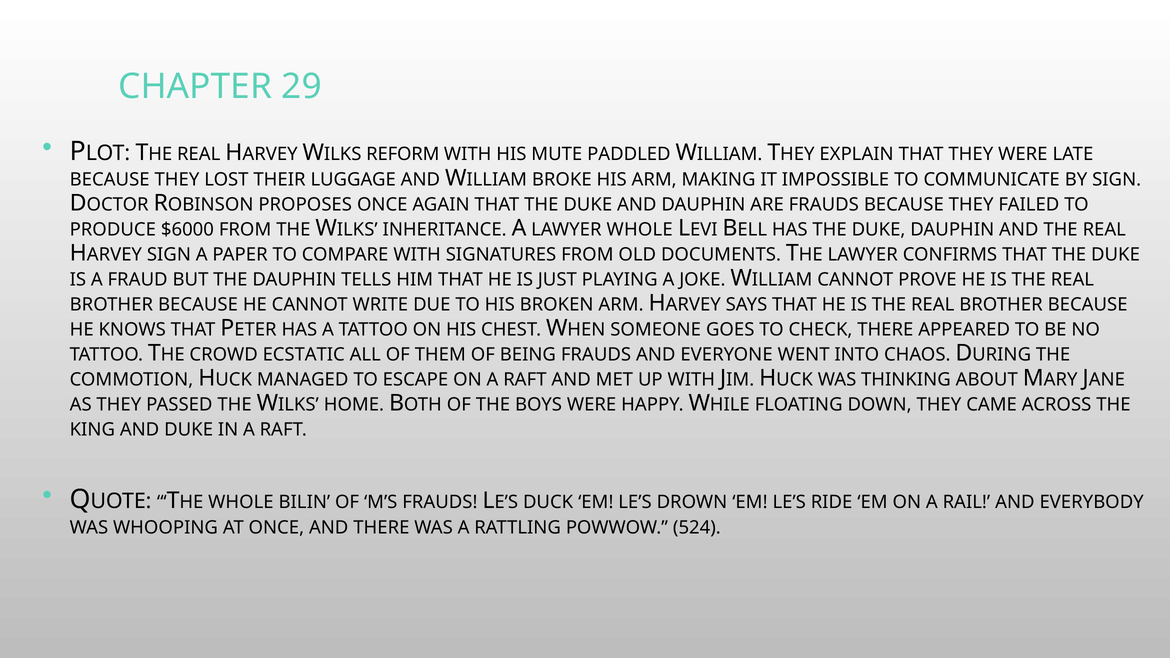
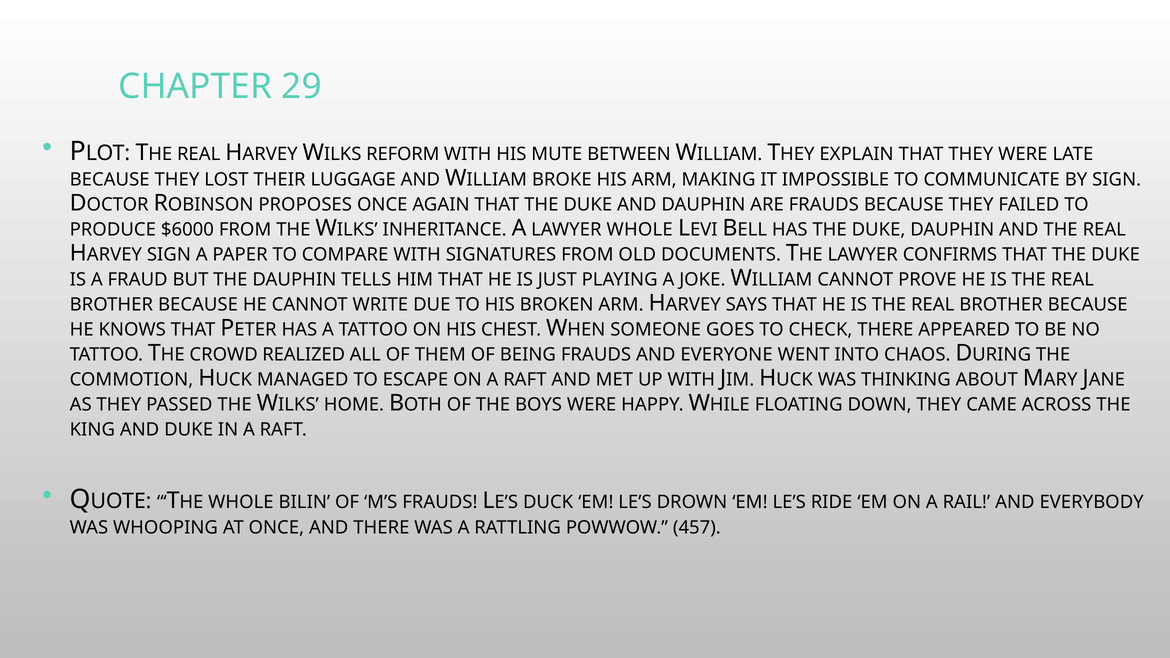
PADDLED: PADDLED -> BETWEEN (629, 154)
ECSTATIC: ECSTATIC -> REALIZED (304, 355)
524: 524 -> 457 (697, 528)
